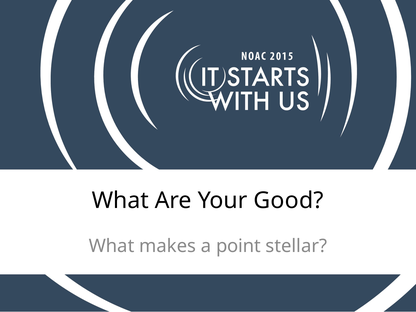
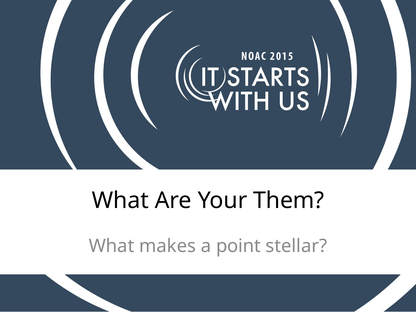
Good: Good -> Them (289, 201)
